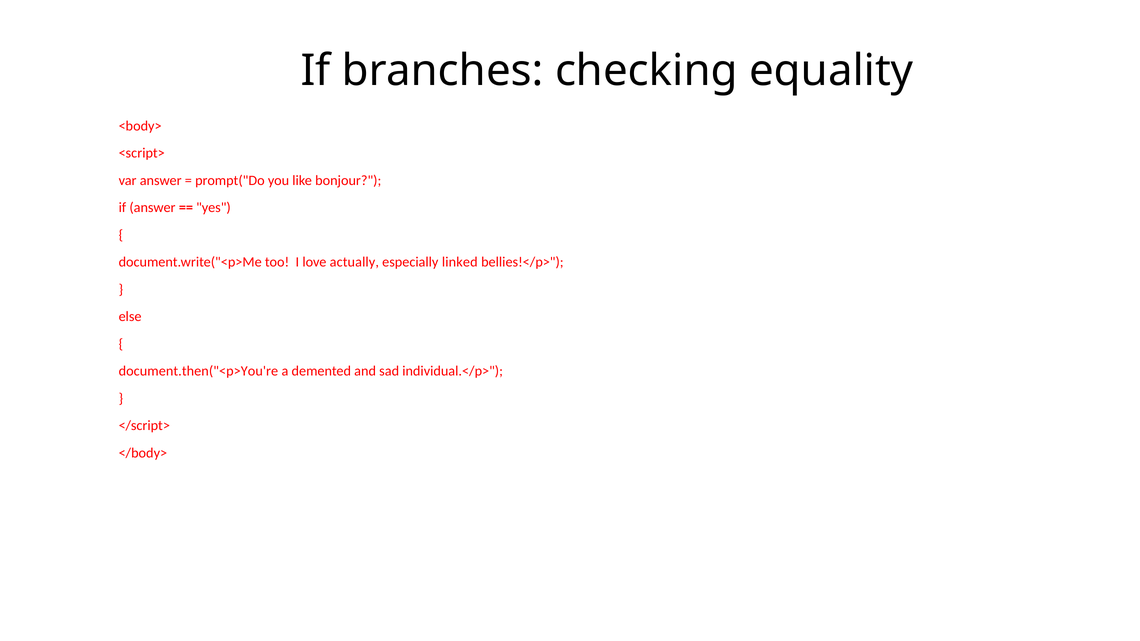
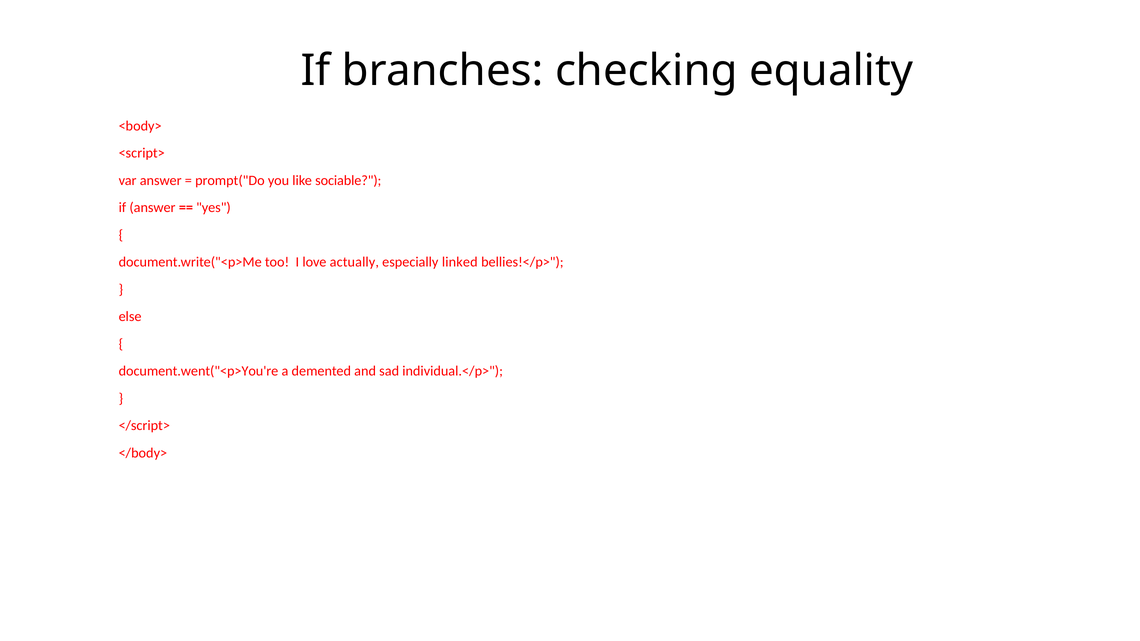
bonjour: bonjour -> sociable (348, 180)
document.then("<p>You're: document.then("<p>You're -> document.went("<p>You're (198, 371)
